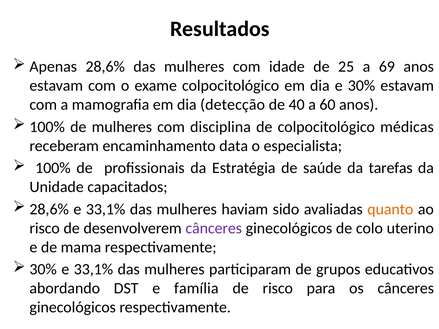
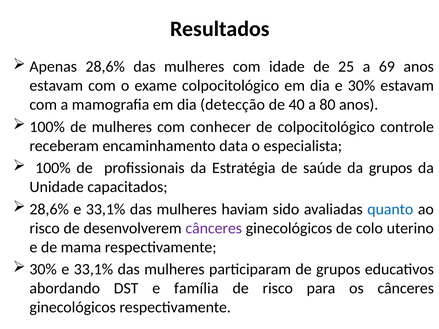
60: 60 -> 80 (327, 105)
disciplina: disciplina -> conhecer (220, 127)
médicas: médicas -> controle (407, 127)
da tarefas: tarefas -> grupos (391, 168)
quanto colour: orange -> blue (390, 209)
